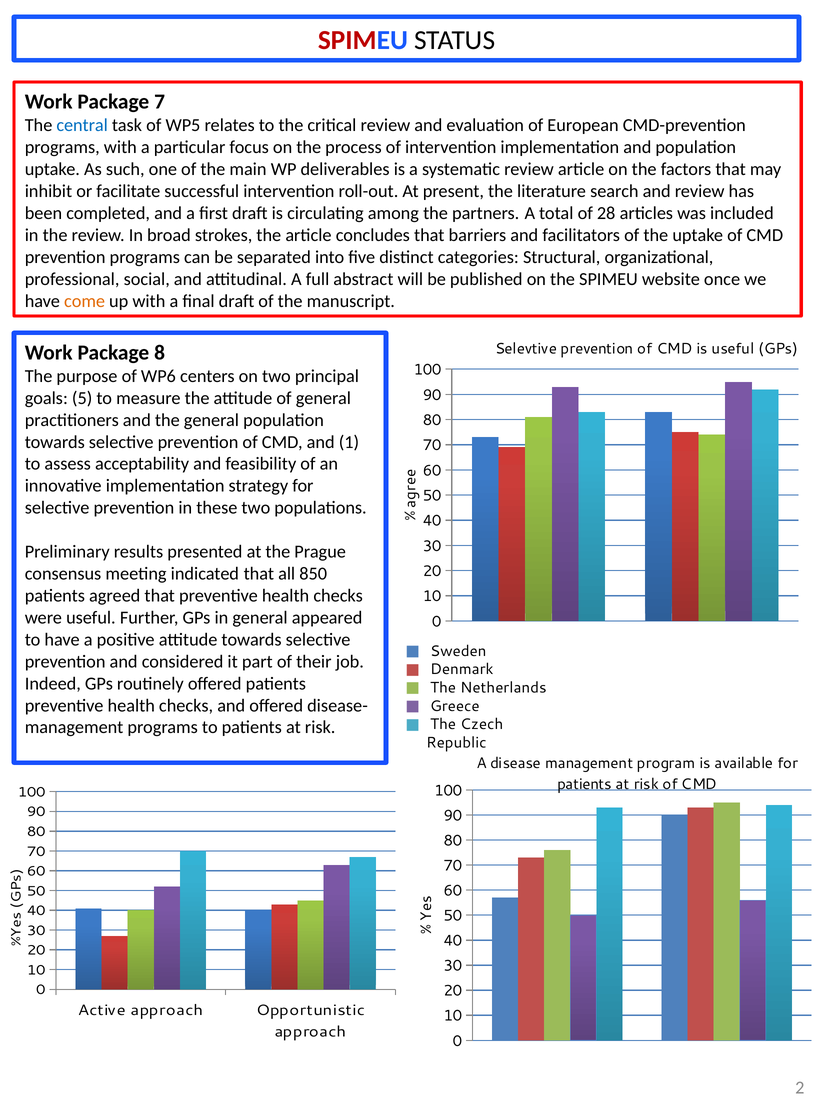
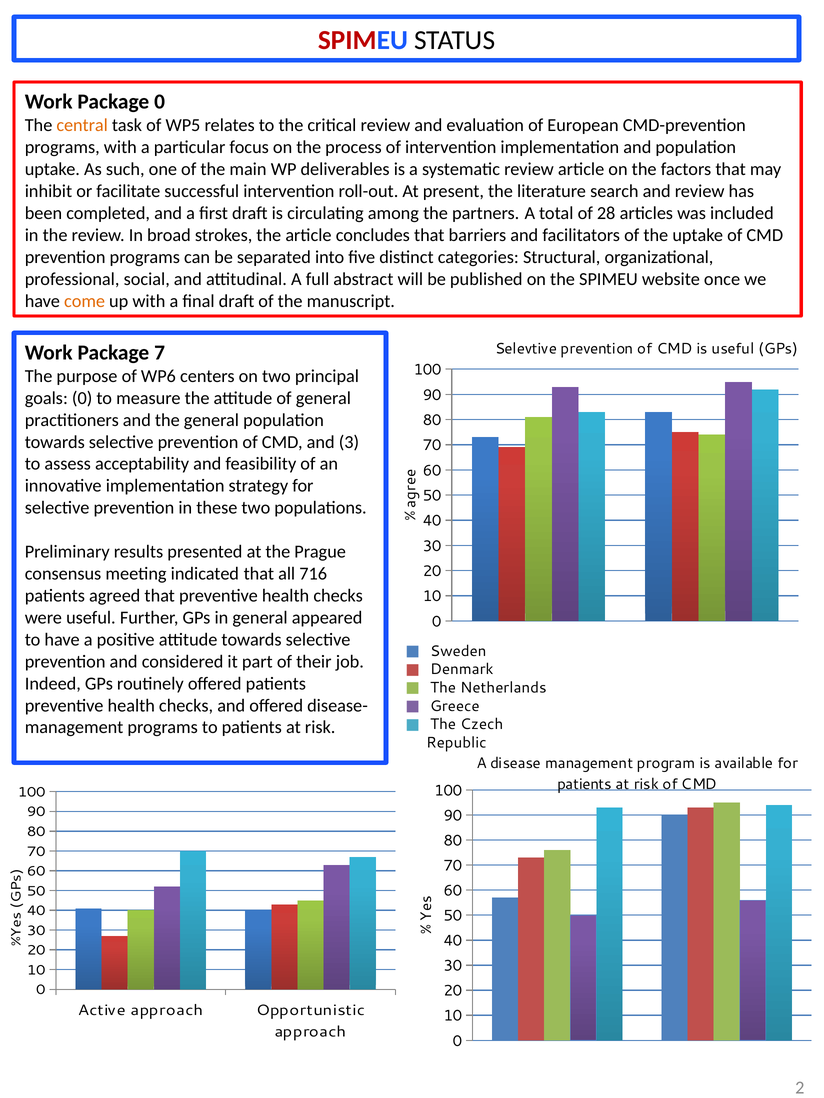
Package 7: 7 -> 0 (160, 102)
central colour: blue -> orange (82, 125)
8: 8 -> 7 (160, 353)
goals 5: 5 -> 0 (82, 398)
1: 1 -> 3 (349, 442)
850: 850 -> 716 (313, 574)
